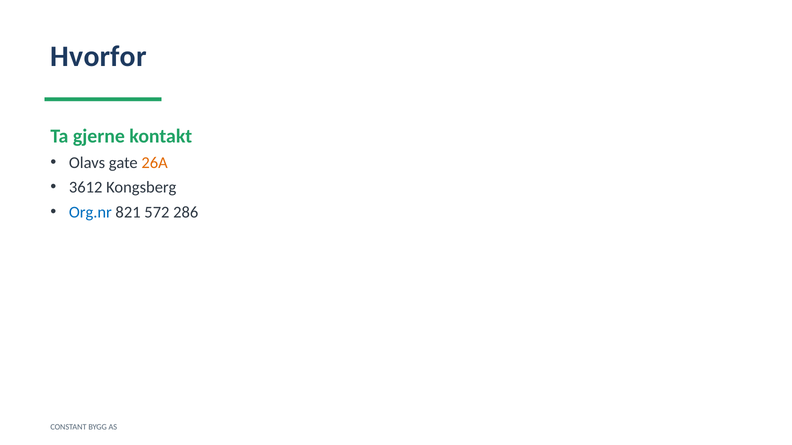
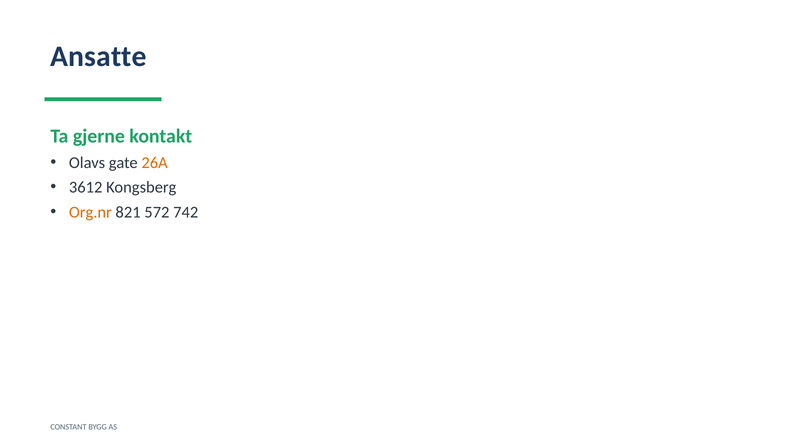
Hvorfor: Hvorfor -> Ansatte (99, 57)
Org.nr colour: blue -> orange (90, 212)
286: 286 -> 742 (186, 212)
